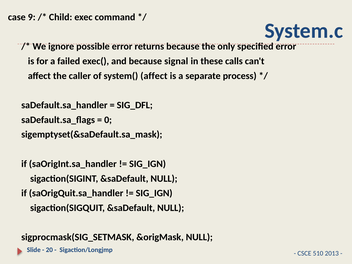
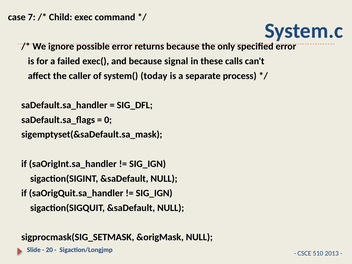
9: 9 -> 7 (32, 17)
system( affect: affect -> today (154, 76)
